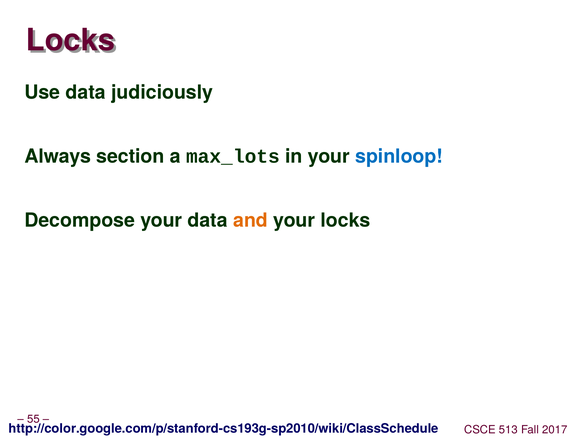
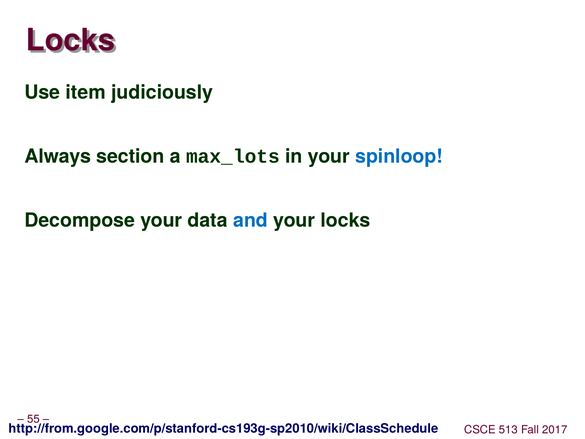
Use data: data -> item (86, 92)
and colour: orange -> blue (251, 220)
http://color.google.com/p/stanford-cs193g-sp2010/wiki/ClassSchedule: http://color.google.com/p/stanford-cs193g-sp2010/wiki/ClassSchedule -> http://from.google.com/p/stanford-cs193g-sp2010/wiki/ClassSchedule (224, 428)
